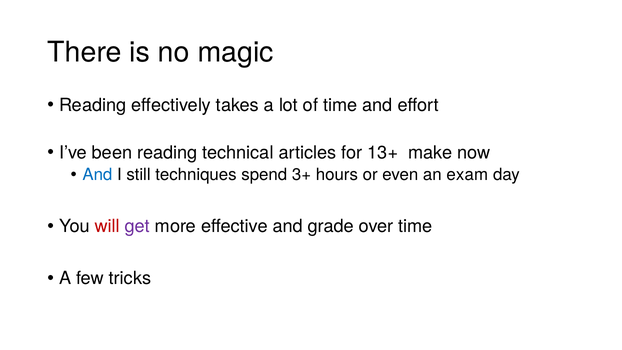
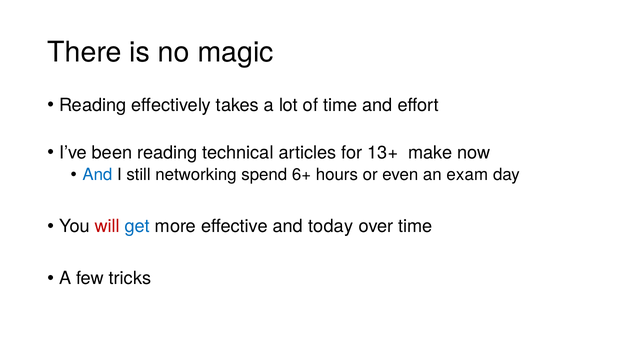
techniques: techniques -> networking (196, 175)
3+: 3+ -> 6+ (302, 175)
get colour: purple -> blue (137, 226)
grade: grade -> today (331, 226)
